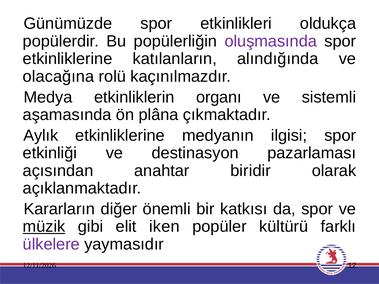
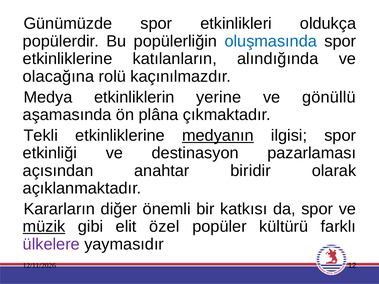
oluşmasında colour: purple -> blue (271, 41)
organı: organı -> yerine (219, 97)
sistemli: sistemli -> gönüllü (329, 97)
Aylık: Aylık -> Tekli (41, 136)
medyanın underline: none -> present (218, 136)
iken: iken -> özel (164, 227)
